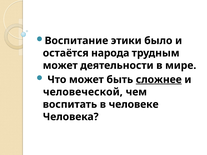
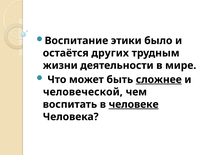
народа: народа -> других (110, 53)
может: может -> жизни (60, 66)
человеке underline: none -> present (134, 105)
